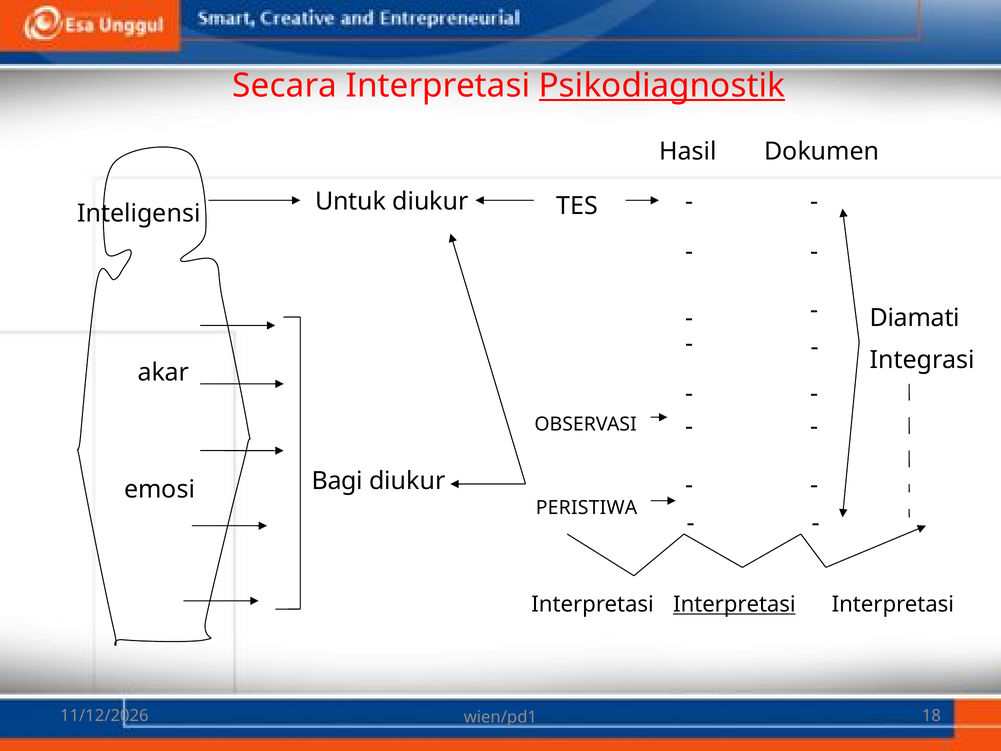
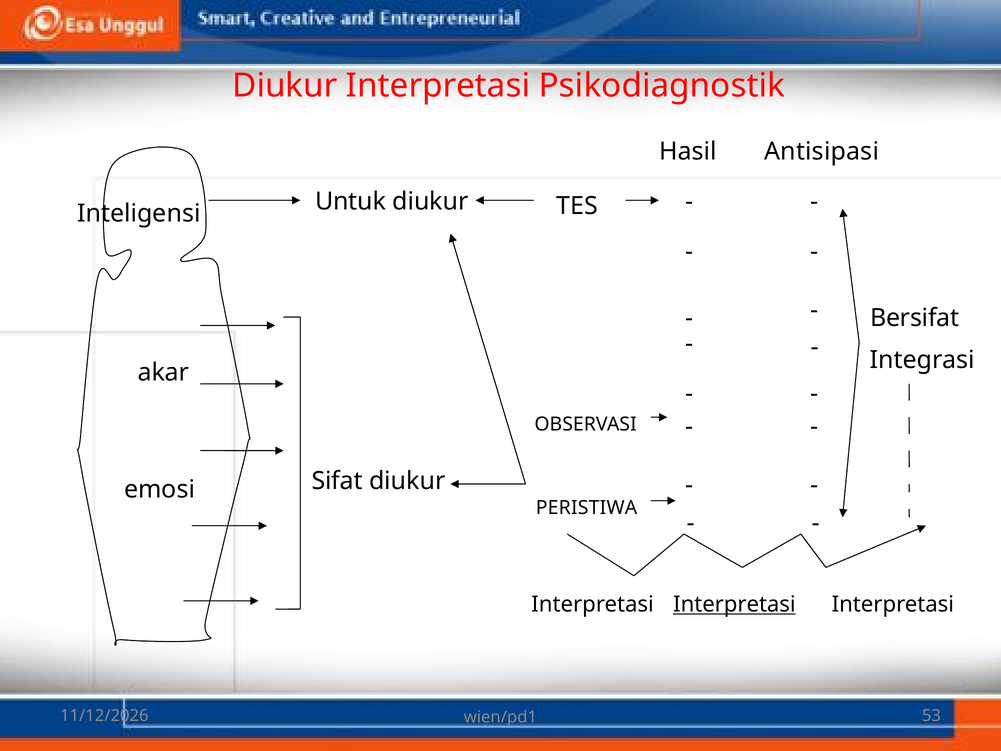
Secara: Secara -> Diukur (285, 86)
Psikodiagnostik underline: present -> none (662, 86)
Dokumen: Dokumen -> Antisipasi (822, 151)
Diamati: Diamati -> Bersifat (915, 318)
Bagi: Bagi -> Sifat (337, 481)
18: 18 -> 53 (931, 716)
